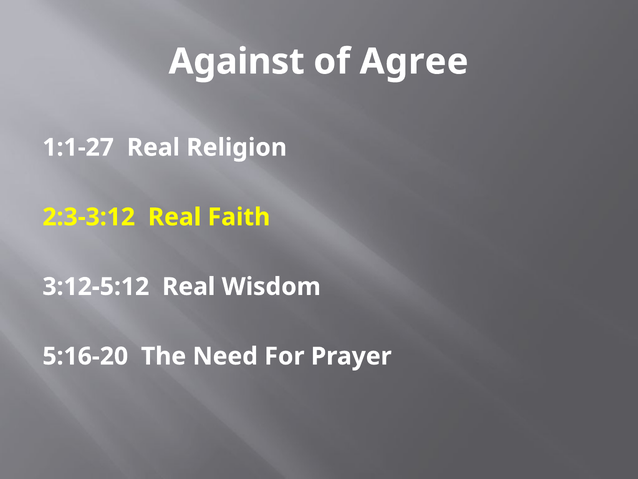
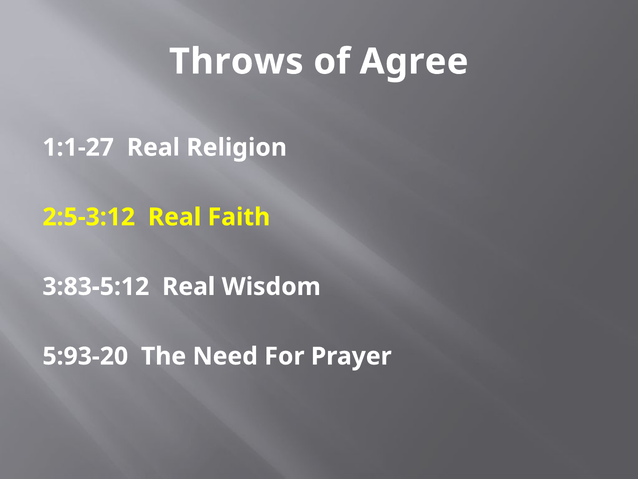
Against: Against -> Throws (236, 62)
2:3-3:12: 2:3-3:12 -> 2:5-3:12 (89, 217)
3:12-5:12: 3:12-5:12 -> 3:83-5:12 (96, 286)
5:16-20: 5:16-20 -> 5:93-20 (85, 356)
